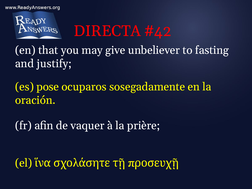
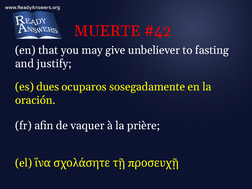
DIRECTA: DIRECTA -> MUERTE (107, 31)
pose: pose -> dues (48, 87)
